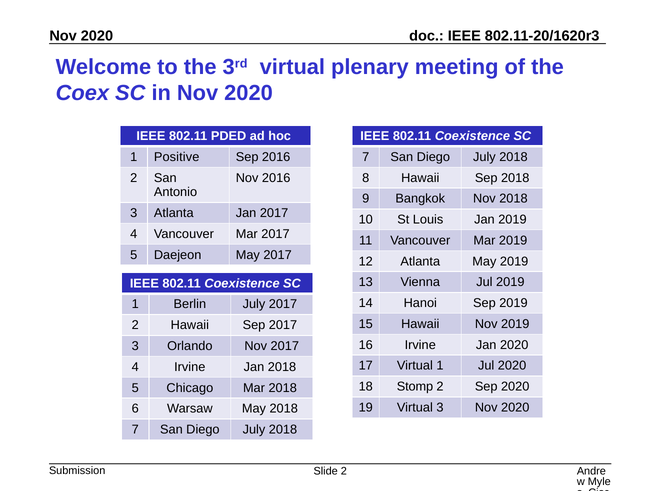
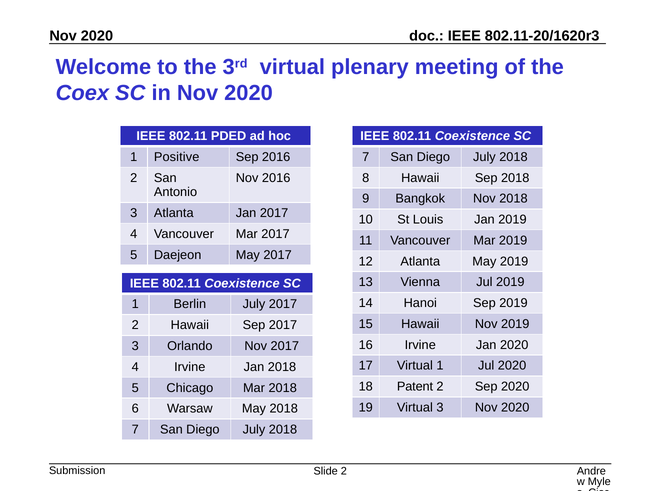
Stomp: Stomp -> Patent (415, 387)
